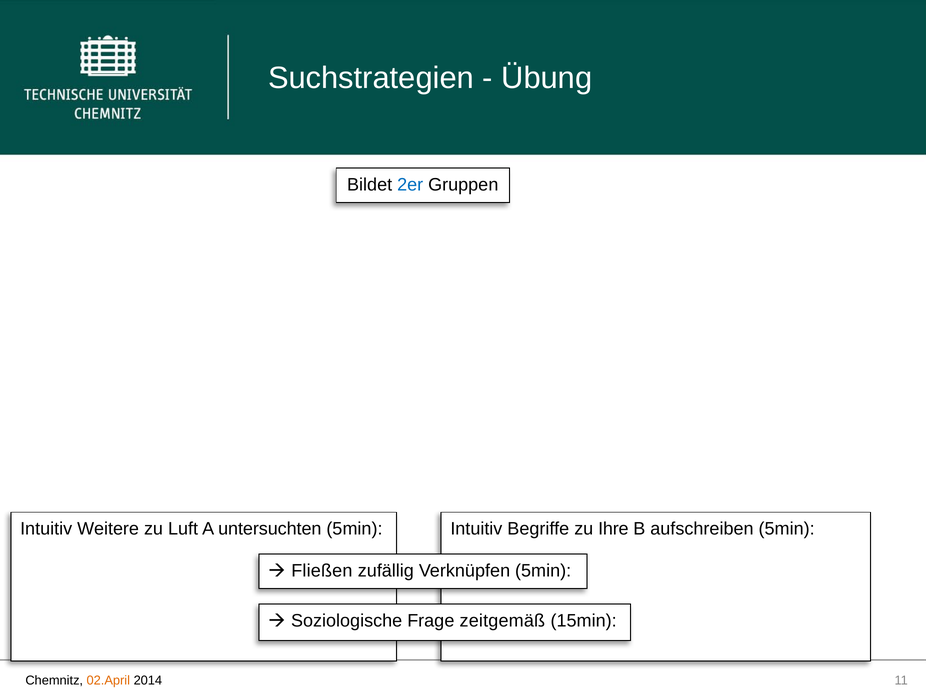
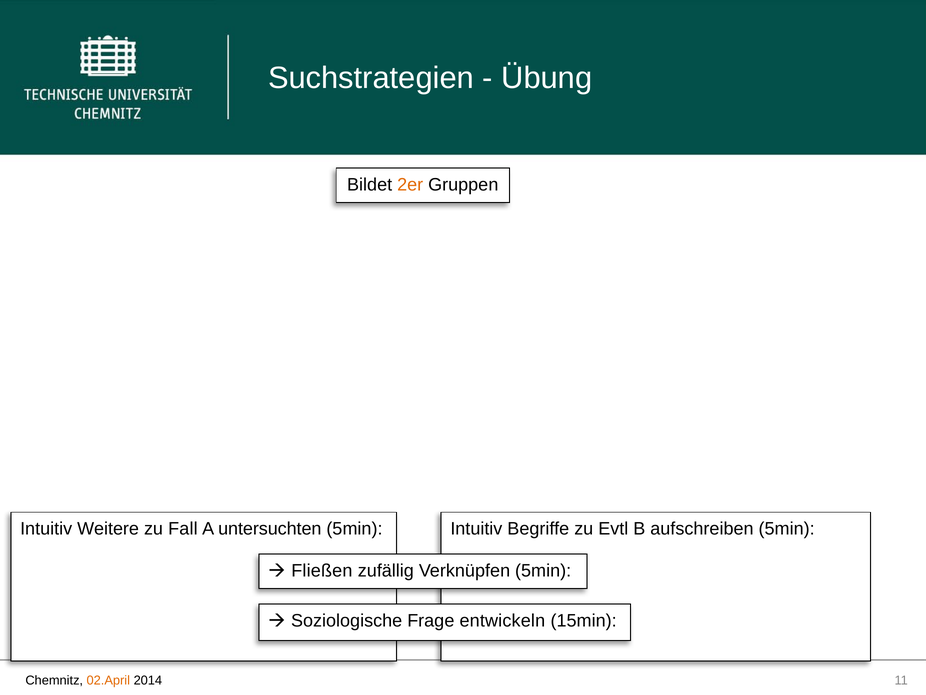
2er colour: blue -> orange (410, 185)
Luft: Luft -> Fall (183, 529)
Ihre: Ihre -> Evtl (613, 529)
zeitgemäß: zeitgemäß -> entwickeln (502, 620)
